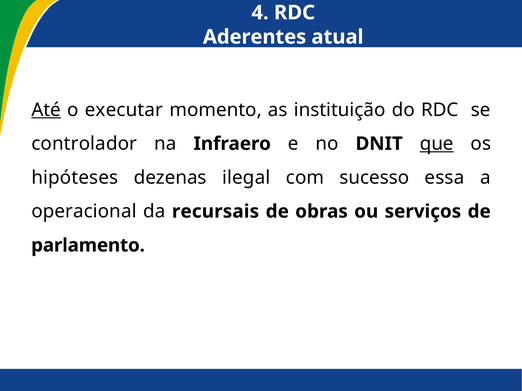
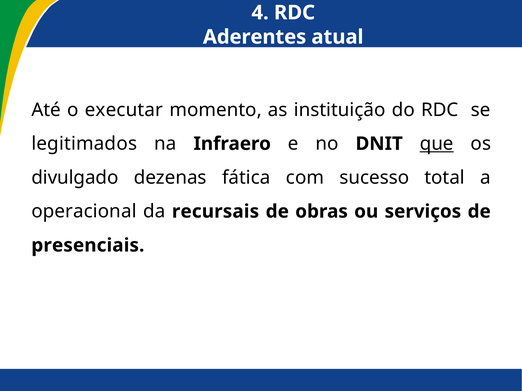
Até underline: present -> none (46, 110)
controlador: controlador -> legitimados (84, 144)
hipóteses: hipóteses -> divulgado (75, 178)
ilegal: ilegal -> fática (246, 178)
essa: essa -> total (445, 178)
parlamento: parlamento -> presenciais (88, 246)
